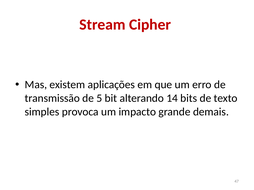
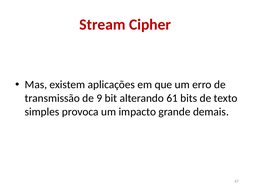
5: 5 -> 9 (99, 98)
14: 14 -> 61 (172, 98)
